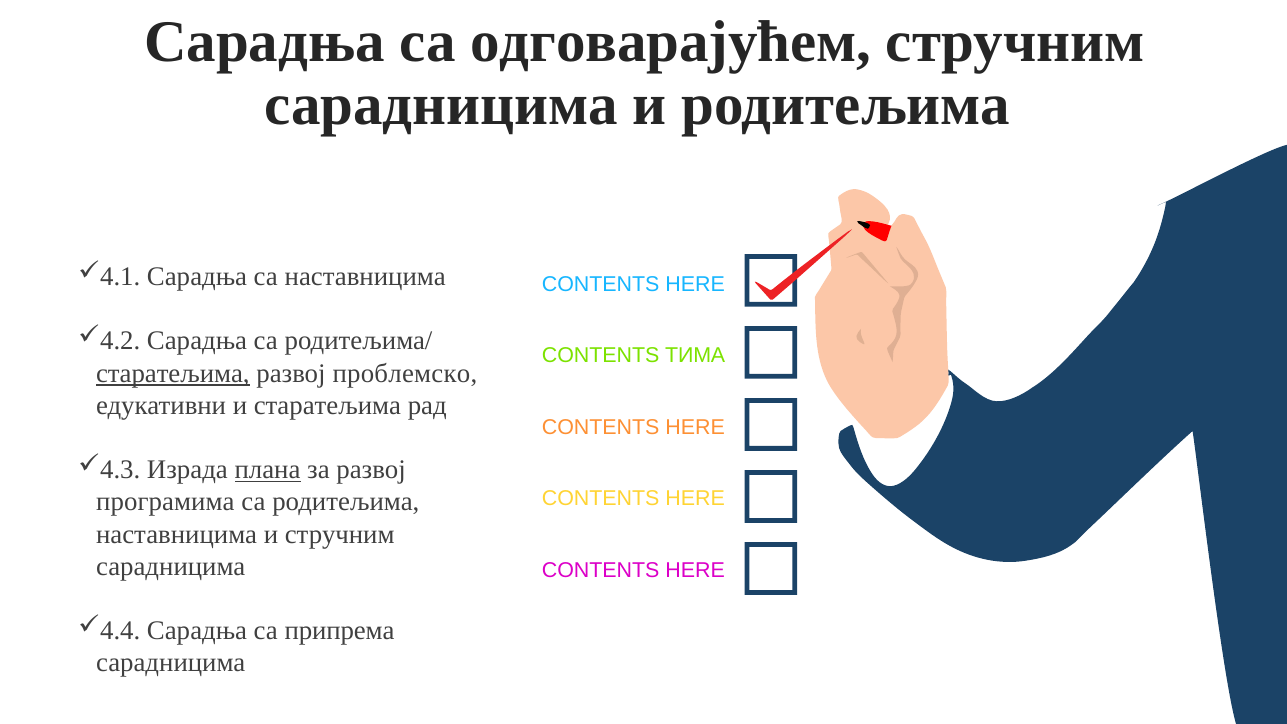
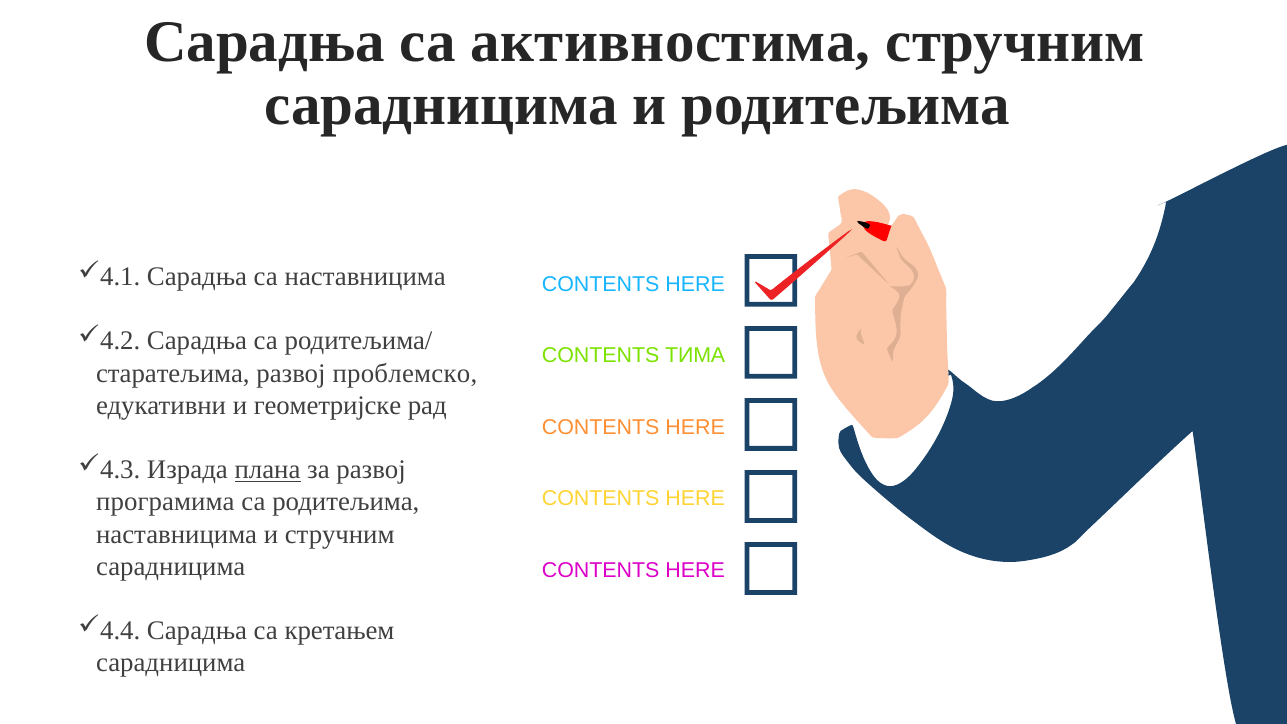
одговарајућем: одговарајућем -> активностима (671, 42)
старатељима underline: present -> none (173, 373)
и старатељима: старатељима -> геометријске (328, 405)
припрема: припрема -> кретањем (339, 631)
